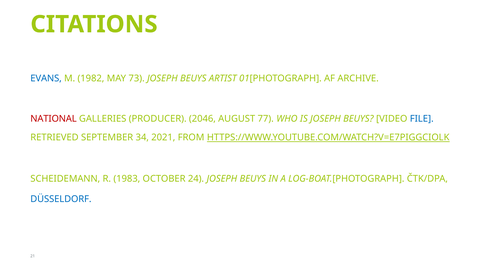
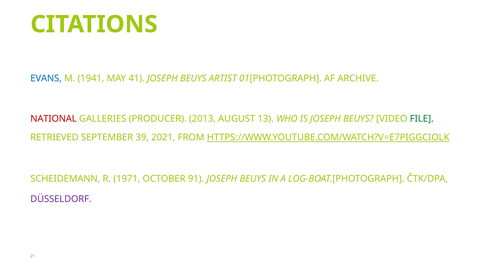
1982: 1982 -> 1941 (91, 79)
73: 73 -> 41 (137, 79)
2046: 2046 -> 2013 (202, 119)
77: 77 -> 13 (266, 119)
FILE colour: blue -> green (422, 119)
34: 34 -> 39 (142, 137)
1983: 1983 -> 1971 (127, 179)
24: 24 -> 91 (196, 179)
DÜSSELDORF colour: blue -> purple (61, 199)
